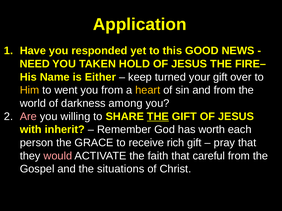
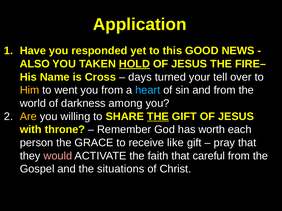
NEED: NEED -> ALSO (35, 64)
HOLD underline: none -> present (134, 64)
Either: Either -> Cross (100, 77)
keep: keep -> days (140, 77)
your gift: gift -> tell (220, 77)
heart colour: yellow -> light blue (148, 90)
Are colour: pink -> yellow (28, 117)
inherit: inherit -> throne (65, 130)
rich: rich -> like (175, 143)
